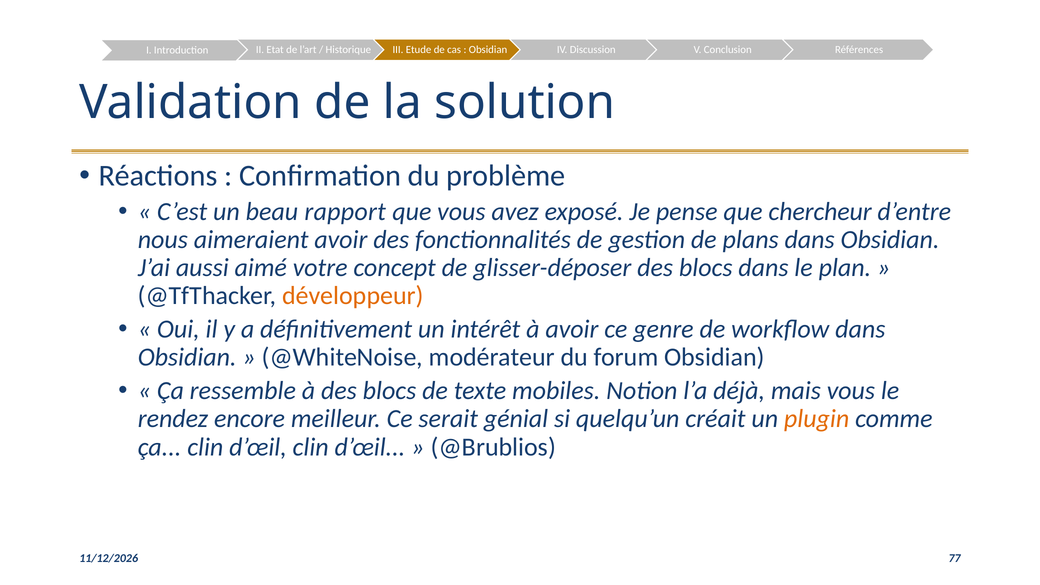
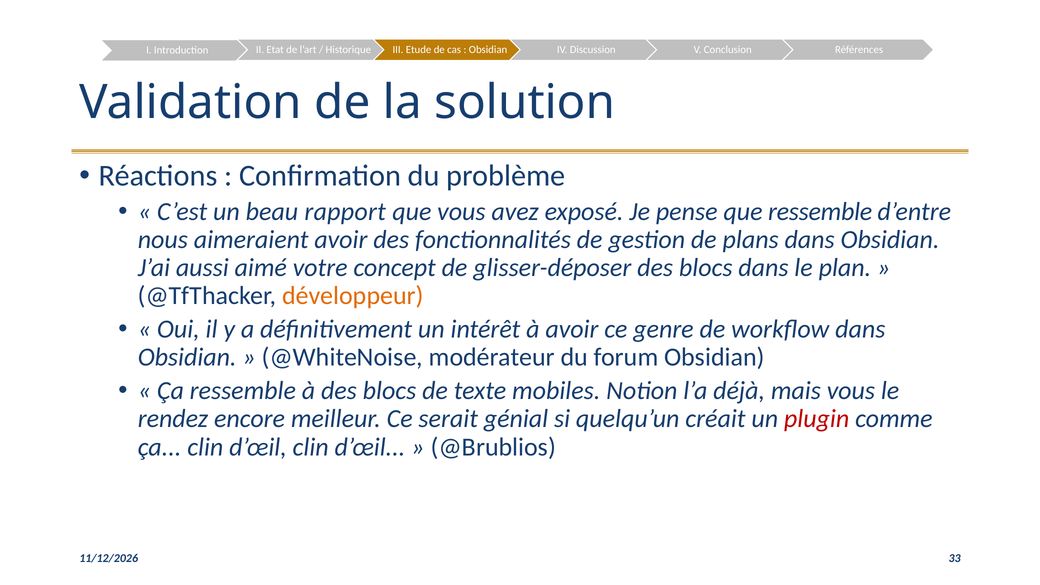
que chercheur: chercheur -> ressemble (820, 212)
plugin colour: orange -> red (817, 419)
77: 77 -> 33 (955, 558)
